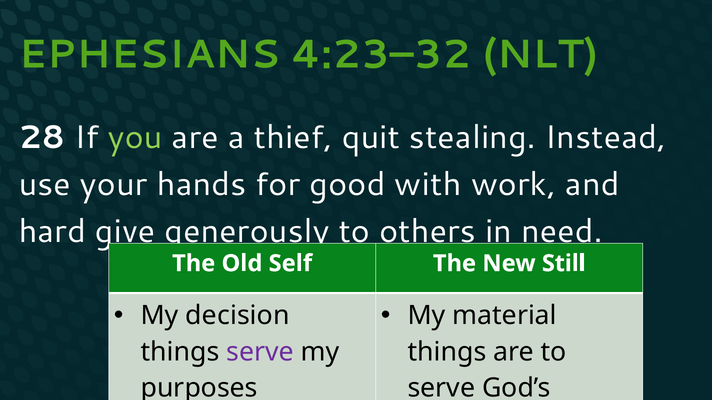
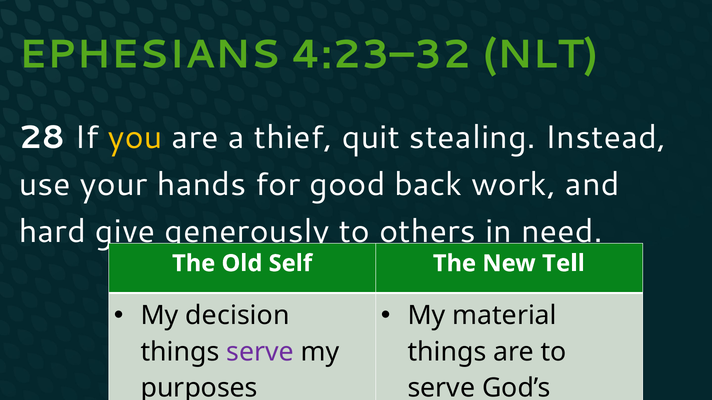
you colour: light green -> yellow (135, 138)
with: with -> back (428, 185)
Still: Still -> Tell (563, 264)
